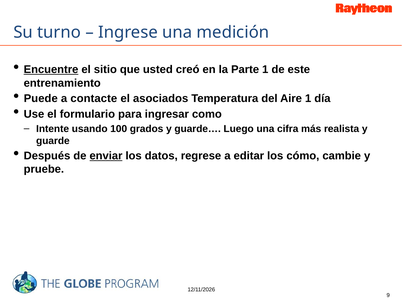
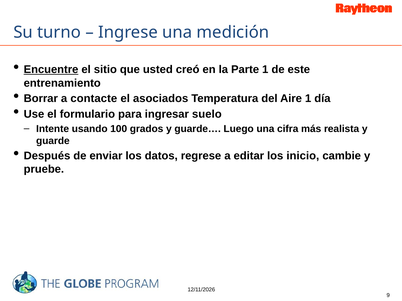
Puede: Puede -> Borrar (41, 99)
como: como -> suelo (207, 114)
enviar underline: present -> none (106, 156)
cómo: cómo -> inicio (303, 156)
